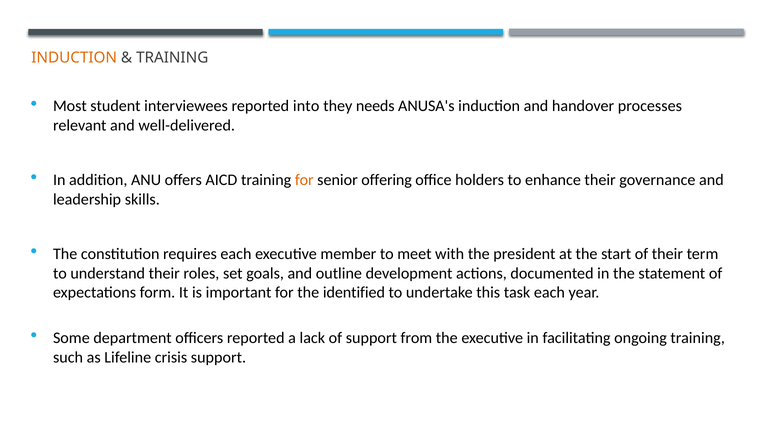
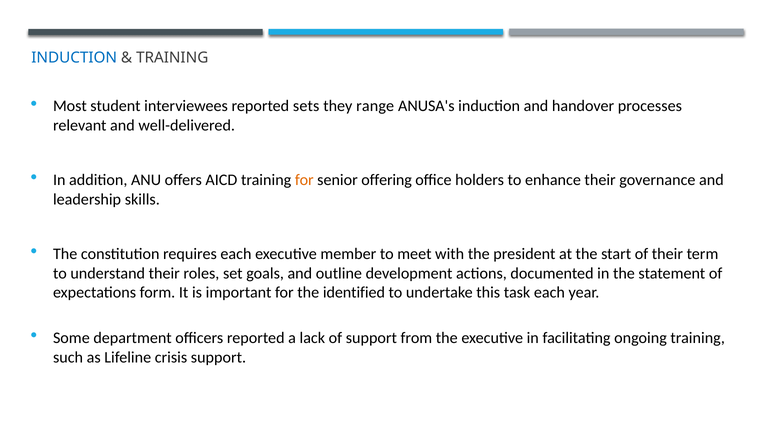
INDUCTION colour: orange -> blue (74, 58)
into: into -> sets (306, 106)
needs: needs -> range (375, 106)
